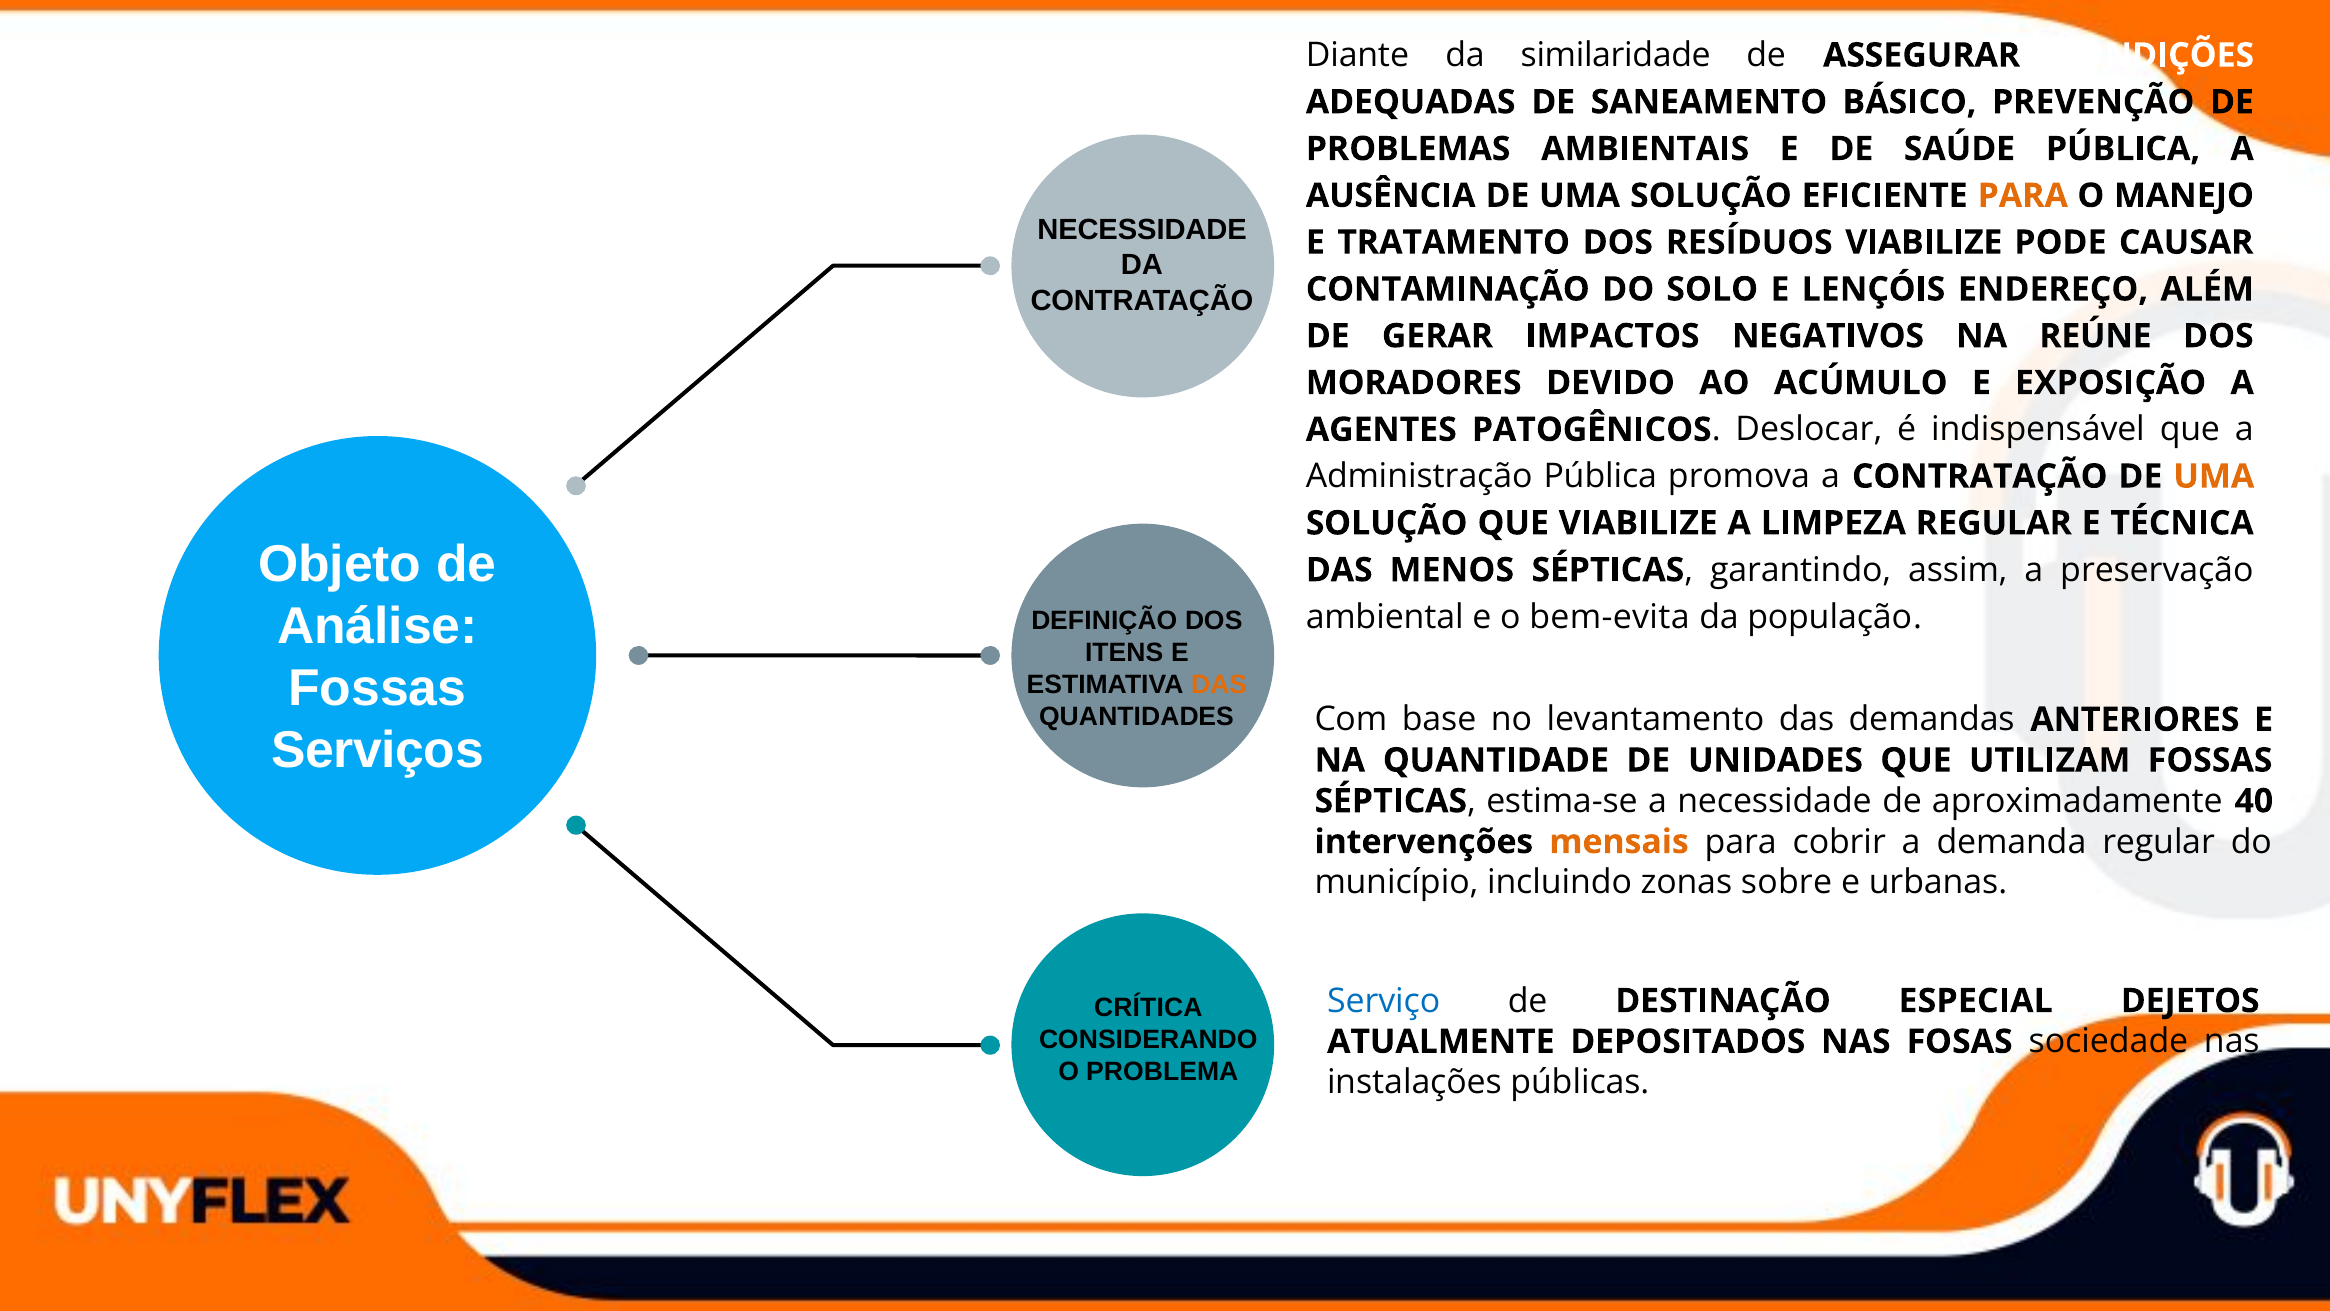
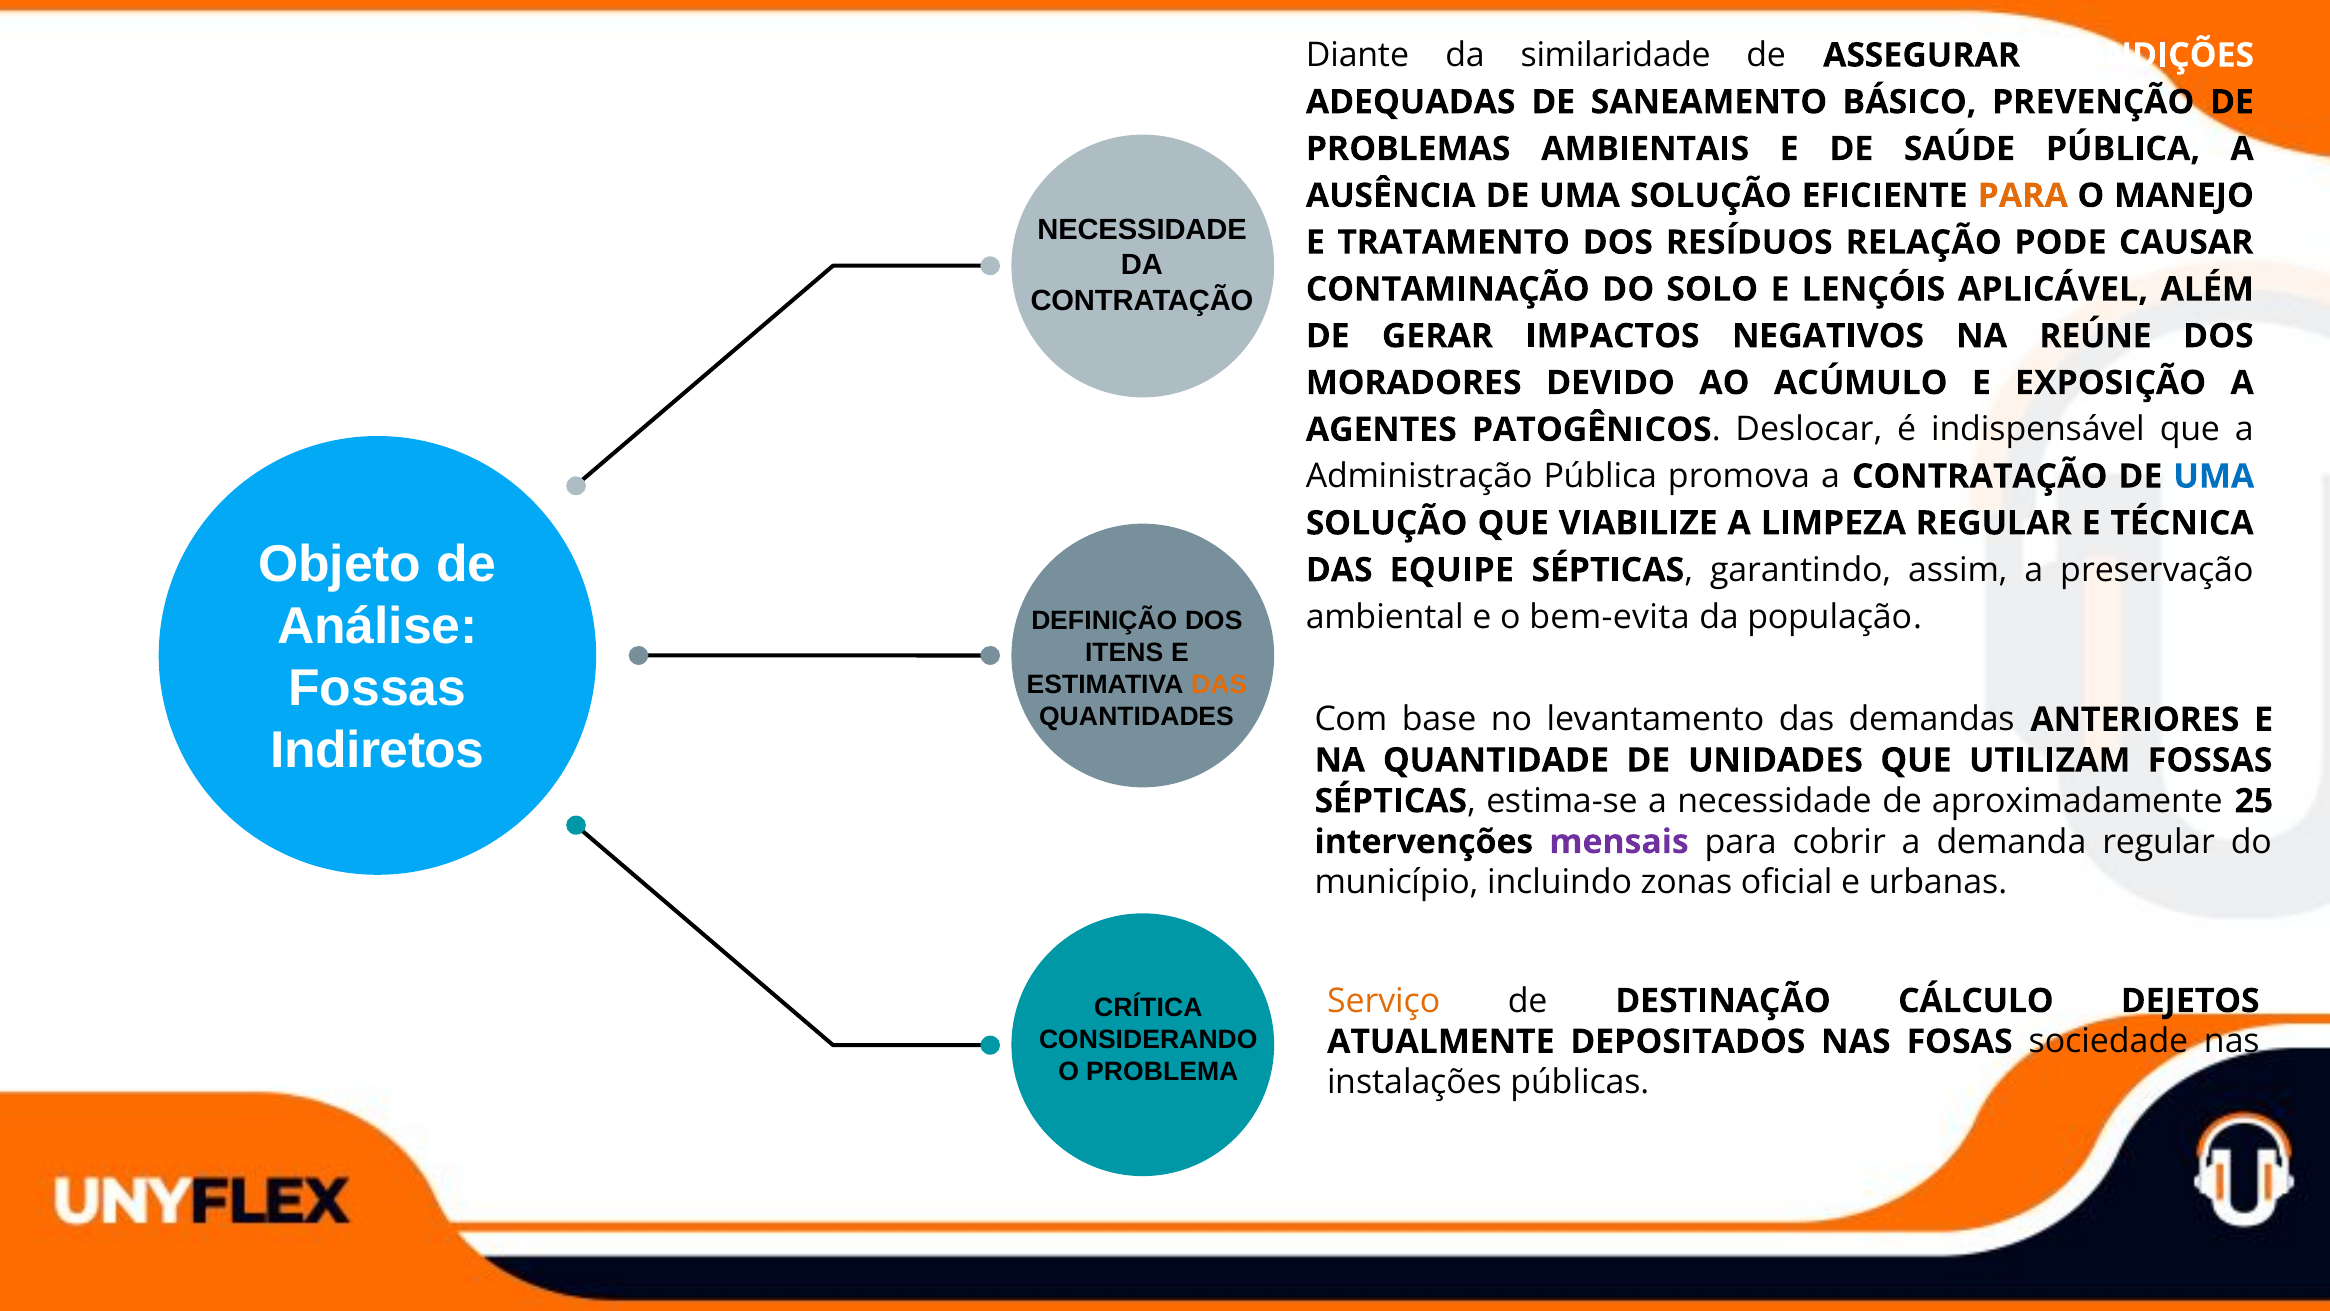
RESÍDUOS VIABILIZE: VIABILIZE -> RELAÇÃO (1924, 242)
ENDEREÇO: ENDEREÇO -> APLICÁVEL (2053, 289)
UMA colour: orange -> blue (2214, 476)
MENOS: MENOS -> EQUIPE (1452, 570)
Serviços: Serviços -> Indiretos (378, 750)
40: 40 -> 25 (2254, 801)
mensais colour: orange -> purple (1619, 842)
sobre: sobre -> oficial (1787, 882)
Serviço colour: blue -> orange (1384, 1001)
ESPECIAL: ESPECIAL -> CÁLCULO (1976, 1001)
